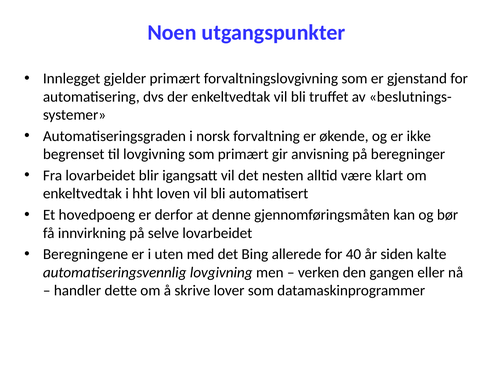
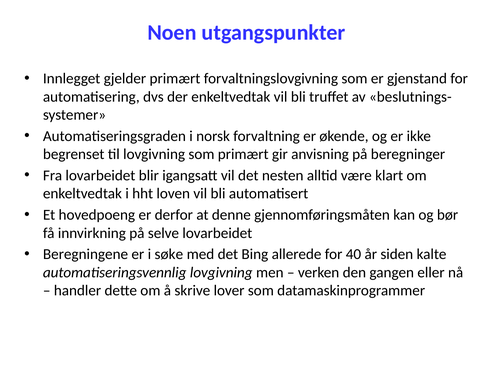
uten: uten -> søke (169, 254)
